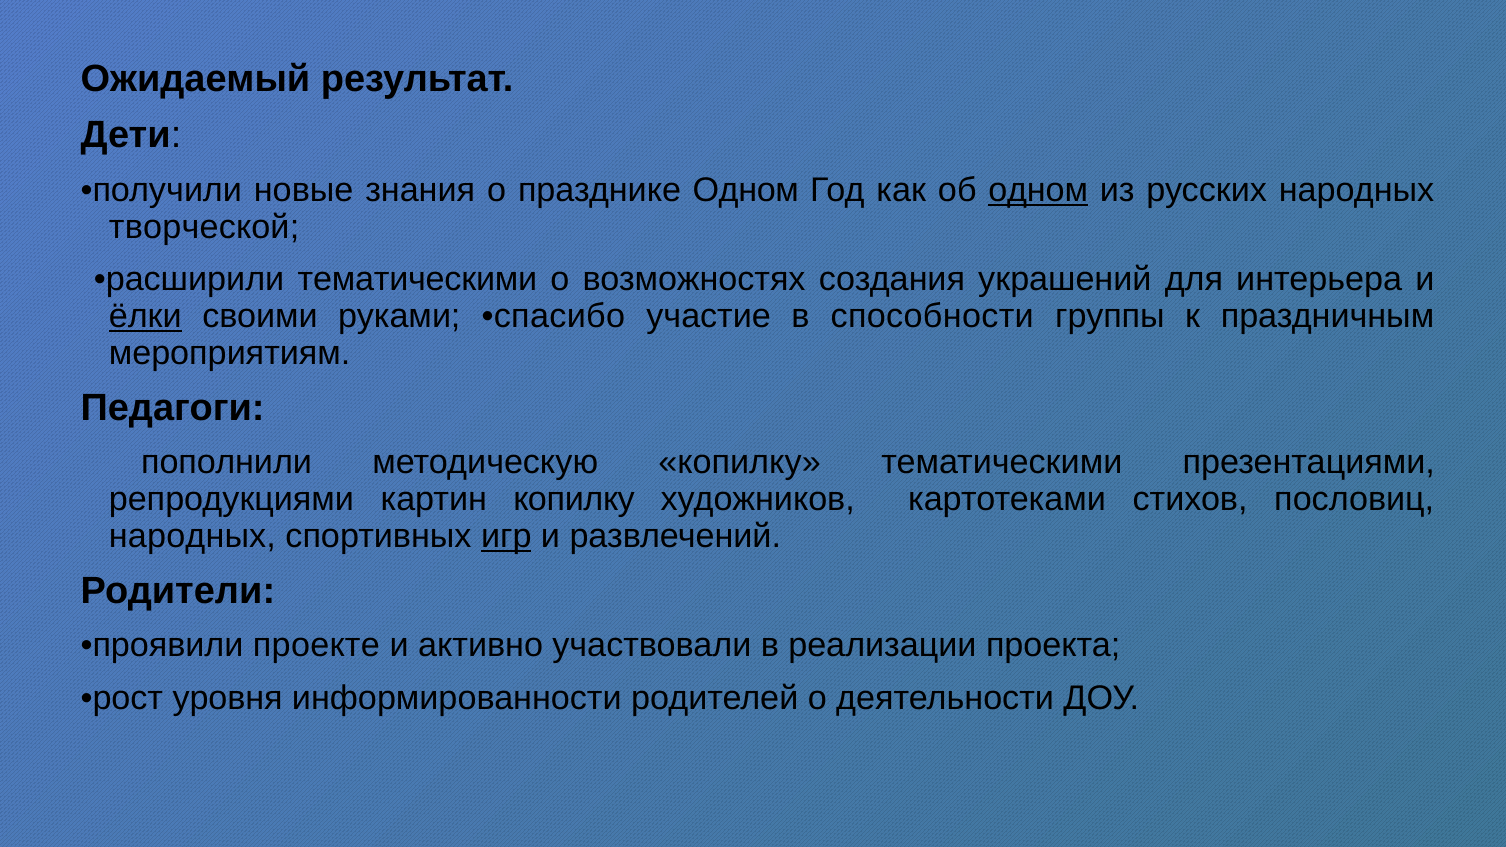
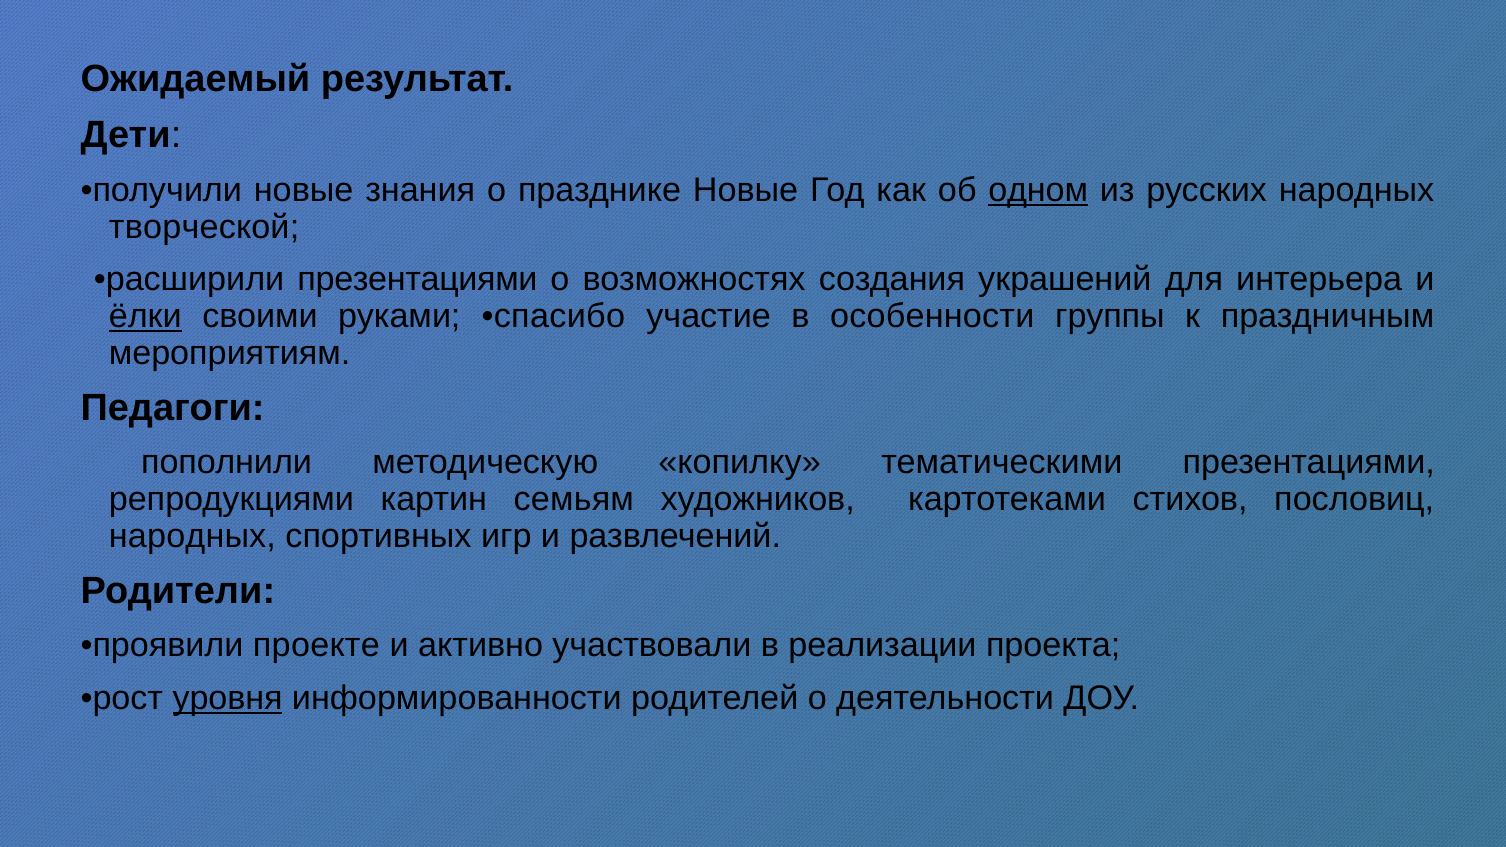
празднике Одном: Одном -> Новые (746, 190)
расширили тематическими: тематическими -> презентациями (417, 280)
способности: способности -> особенности (932, 317)
картин копилку: копилку -> семьям (574, 500)
игр underline: present -> none (506, 536)
уровня underline: none -> present (228, 698)
